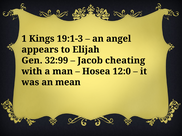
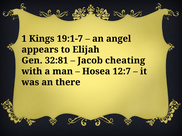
19:1-3: 19:1-3 -> 19:1-7 (70, 39)
32:99: 32:99 -> 32:81 (56, 61)
12:0: 12:0 -> 12:7 (122, 72)
mean: mean -> there (68, 83)
